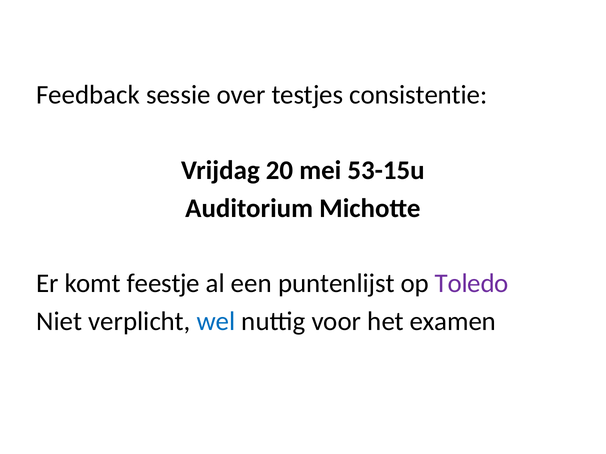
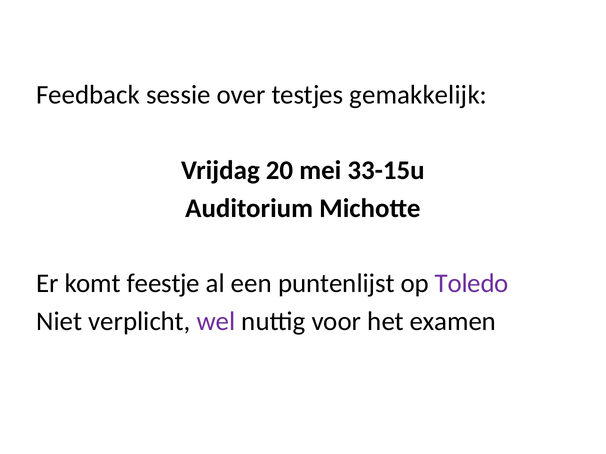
consistentie: consistentie -> gemakkelijk (418, 95)
53-15u: 53-15u -> 33-15u (386, 171)
wel colour: blue -> purple (216, 322)
